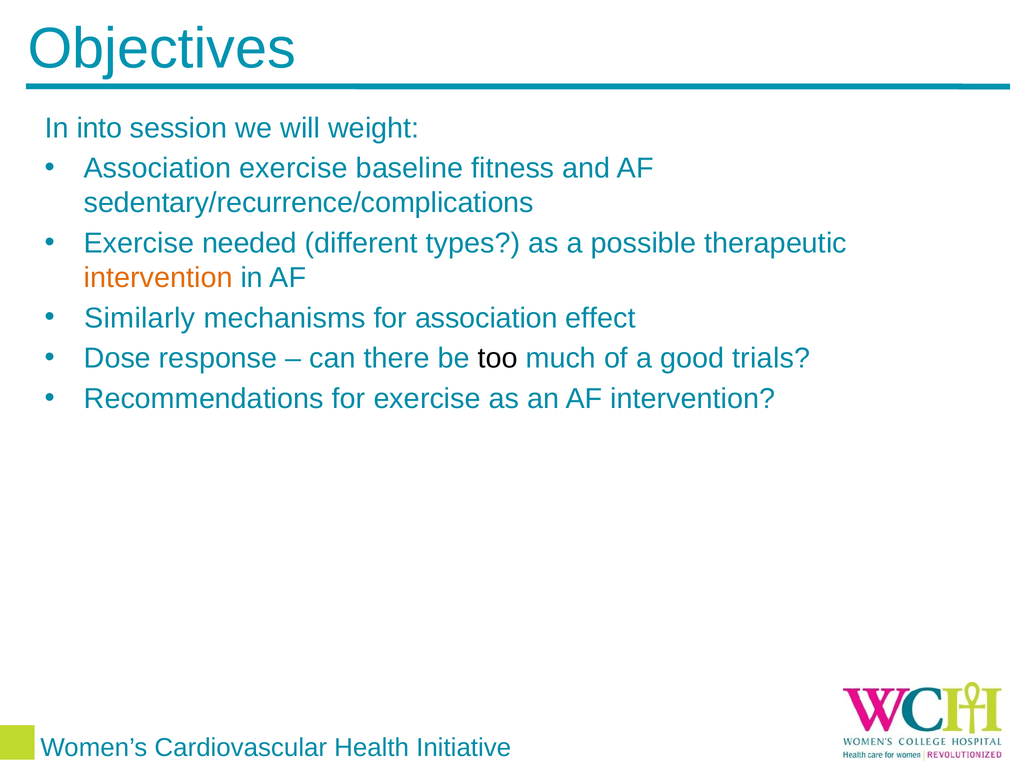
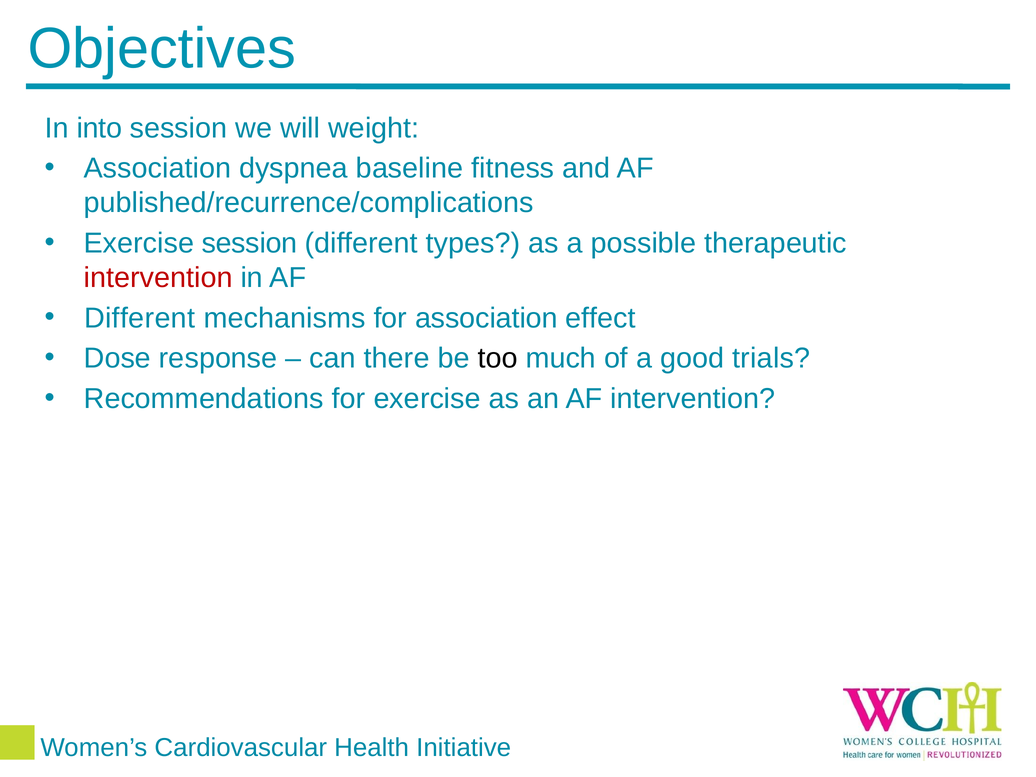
Association exercise: exercise -> dyspnea (293, 168)
sedentary/recurrence/complications: sedentary/recurrence/complications -> published/recurrence/complications (309, 203)
Exercise needed: needed -> session (250, 243)
intervention colour: orange -> red (158, 278)
Similarly: Similarly -> Different (140, 318)
